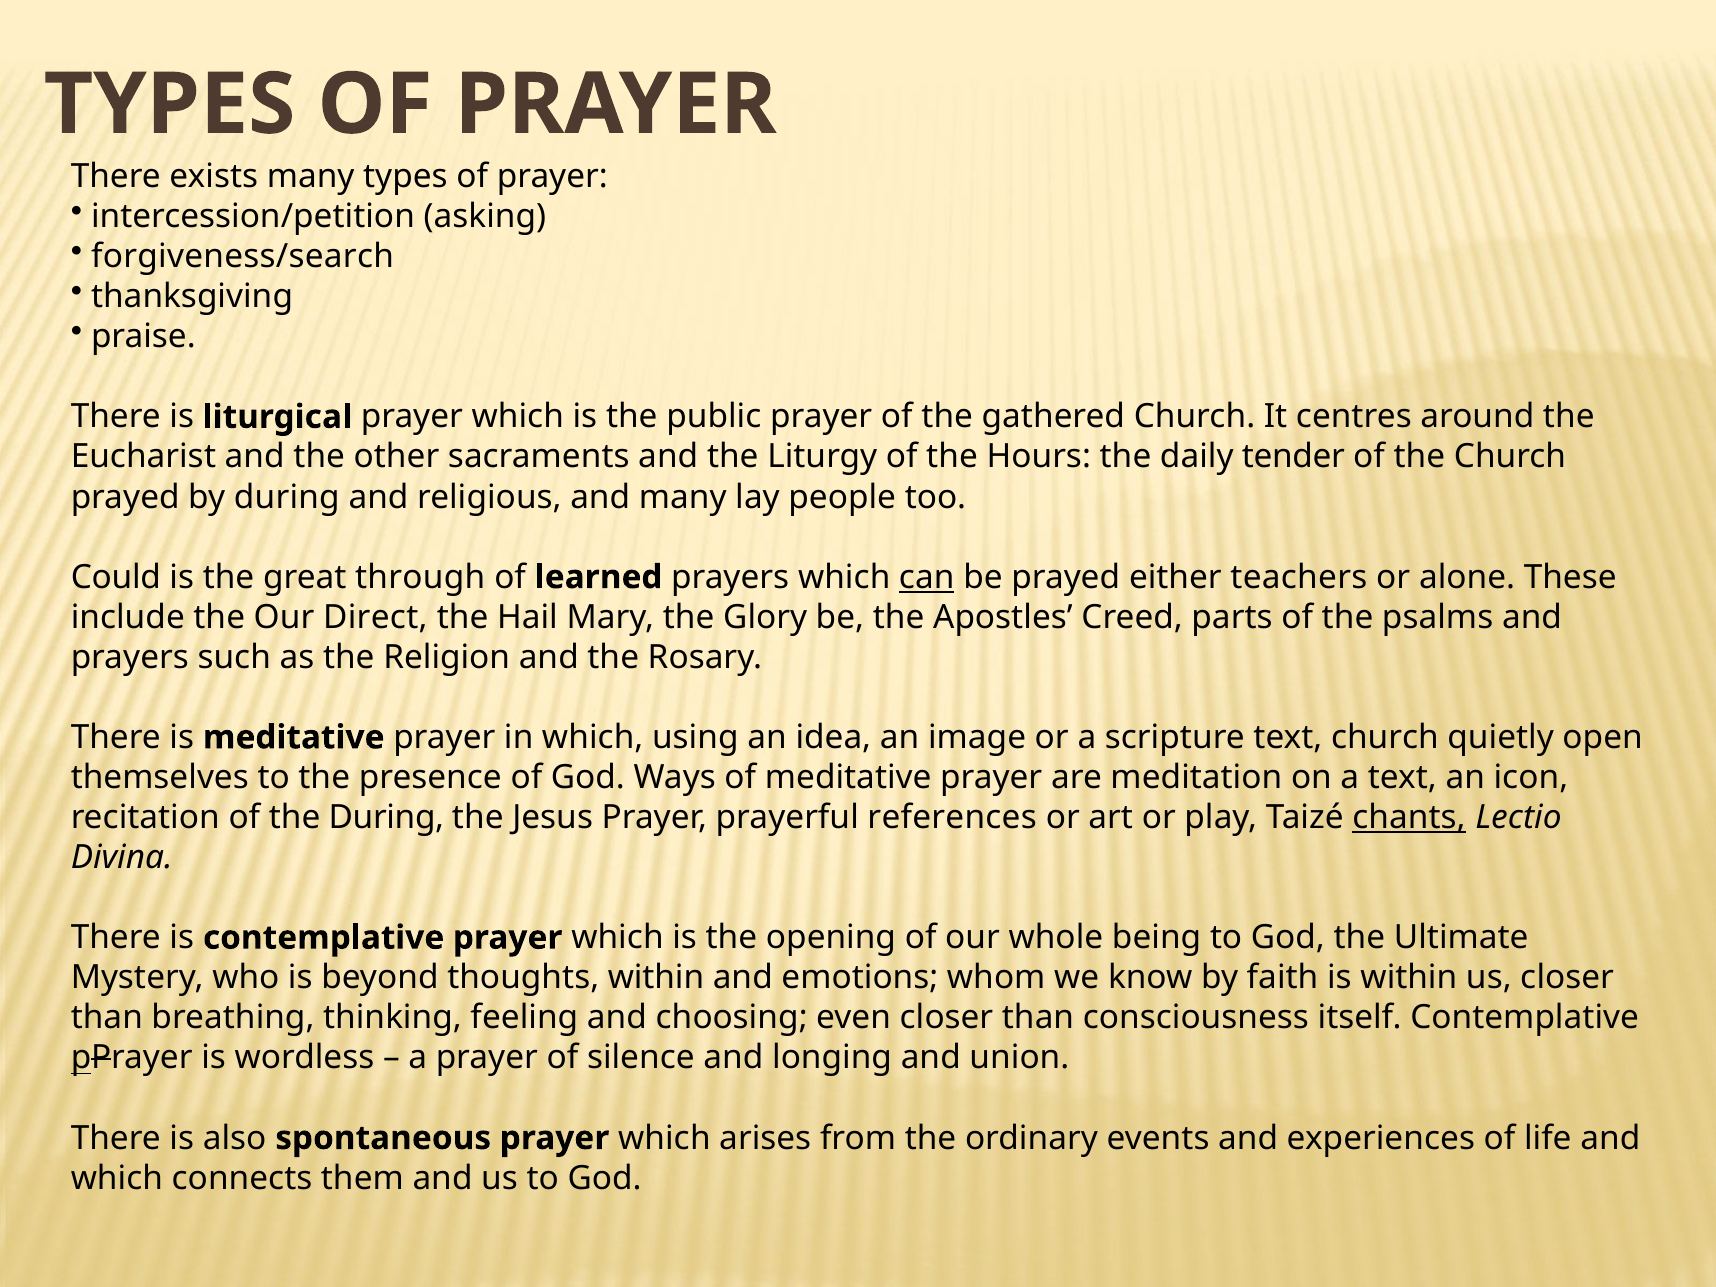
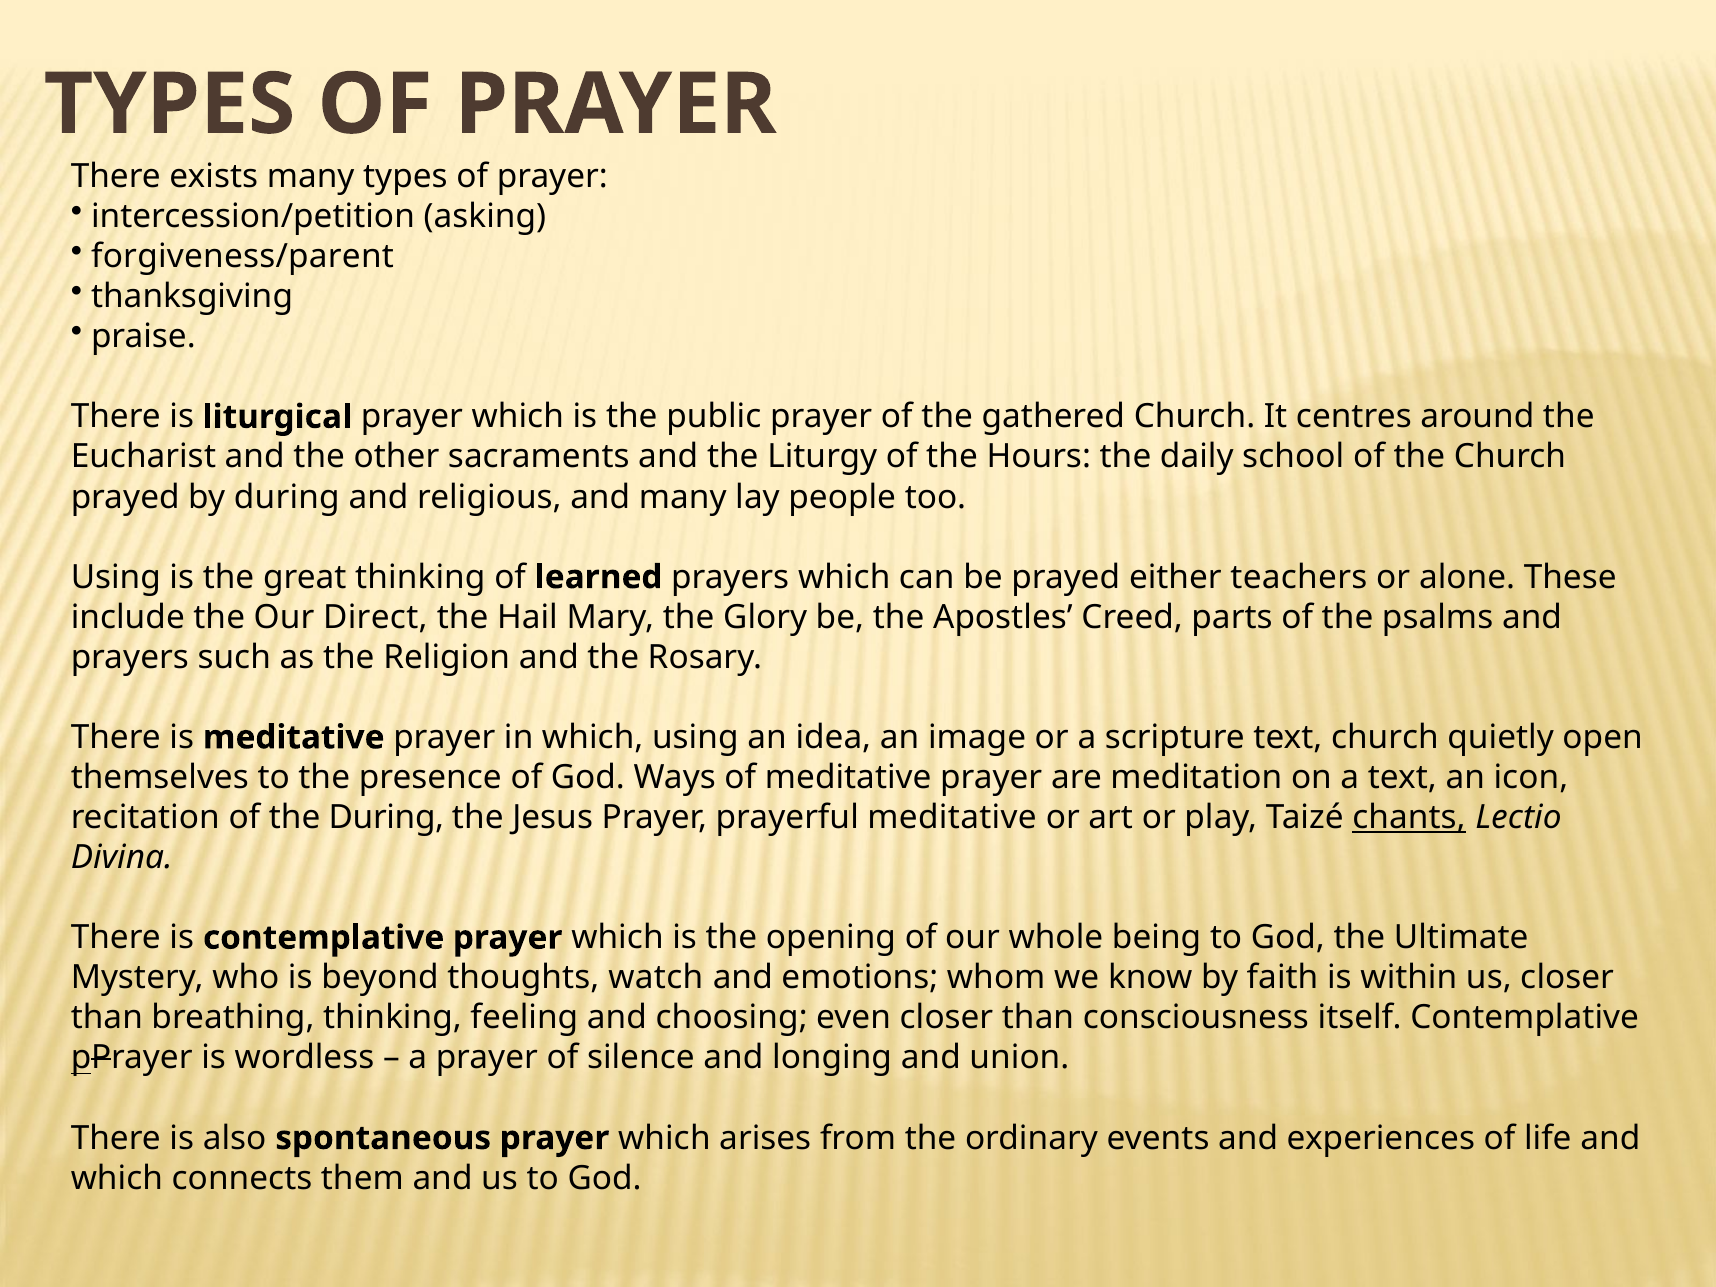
forgiveness/search: forgiveness/search -> forgiveness/parent (243, 257)
tender: tender -> school (1293, 457)
Could: Could -> Using (116, 577)
great through: through -> thinking (420, 577)
can underline: present -> none (927, 577)
prayerful references: references -> meditative (952, 818)
thoughts within: within -> watch (656, 978)
